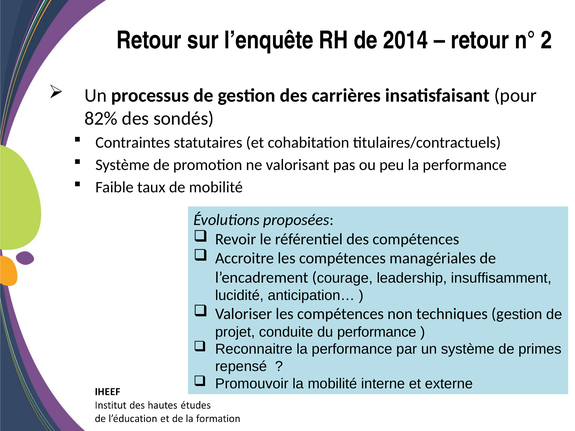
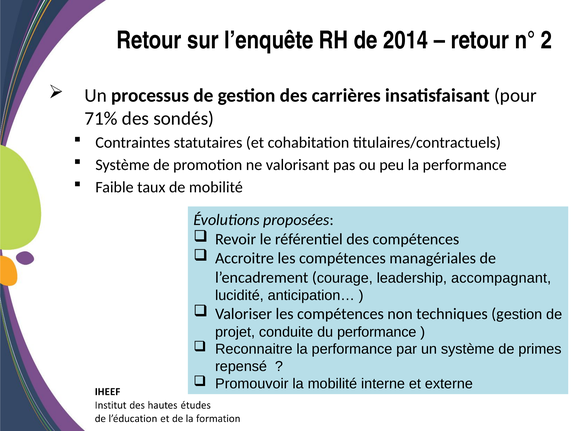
82%: 82% -> 71% (101, 118)
insuffisamment: insuffisamment -> accompagnant (501, 278)
